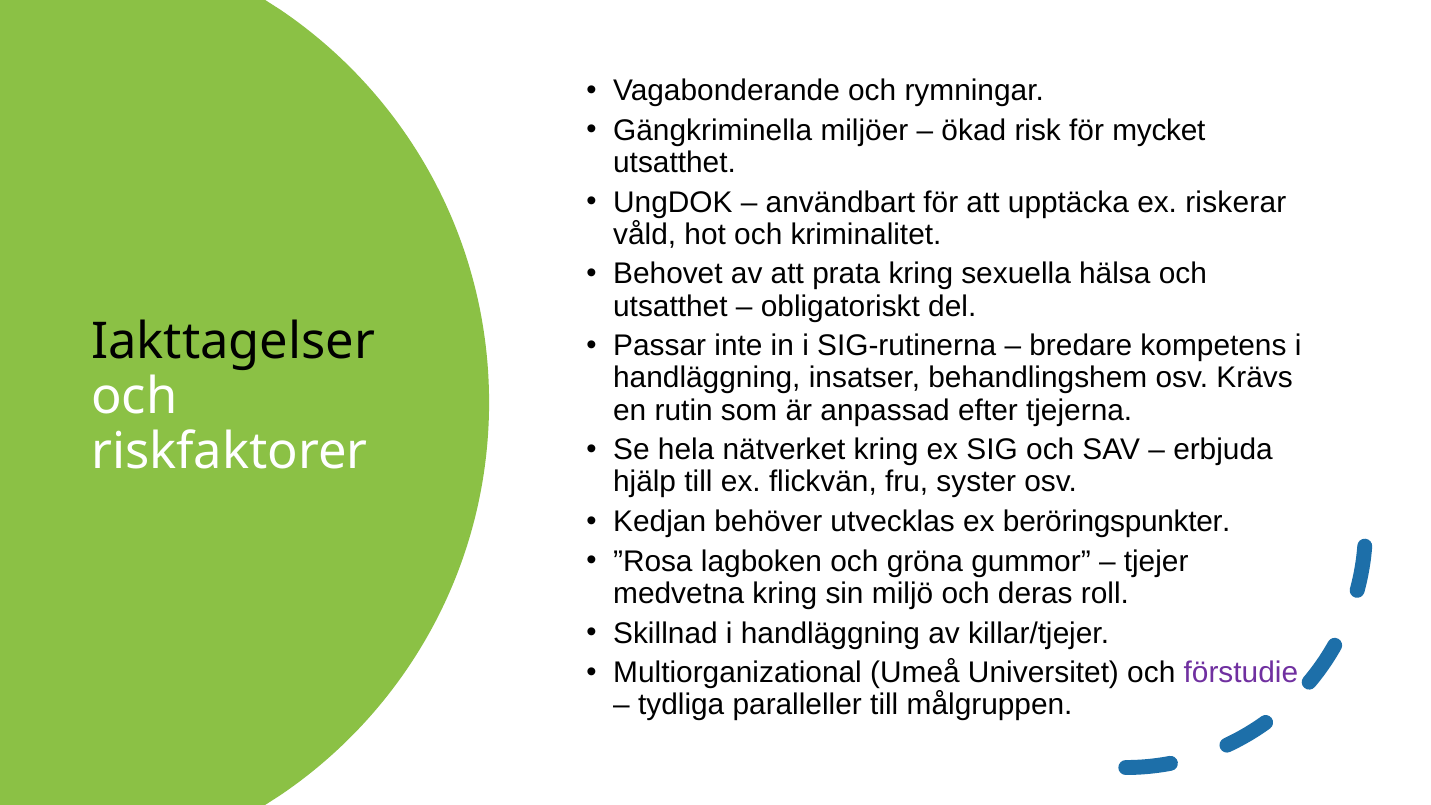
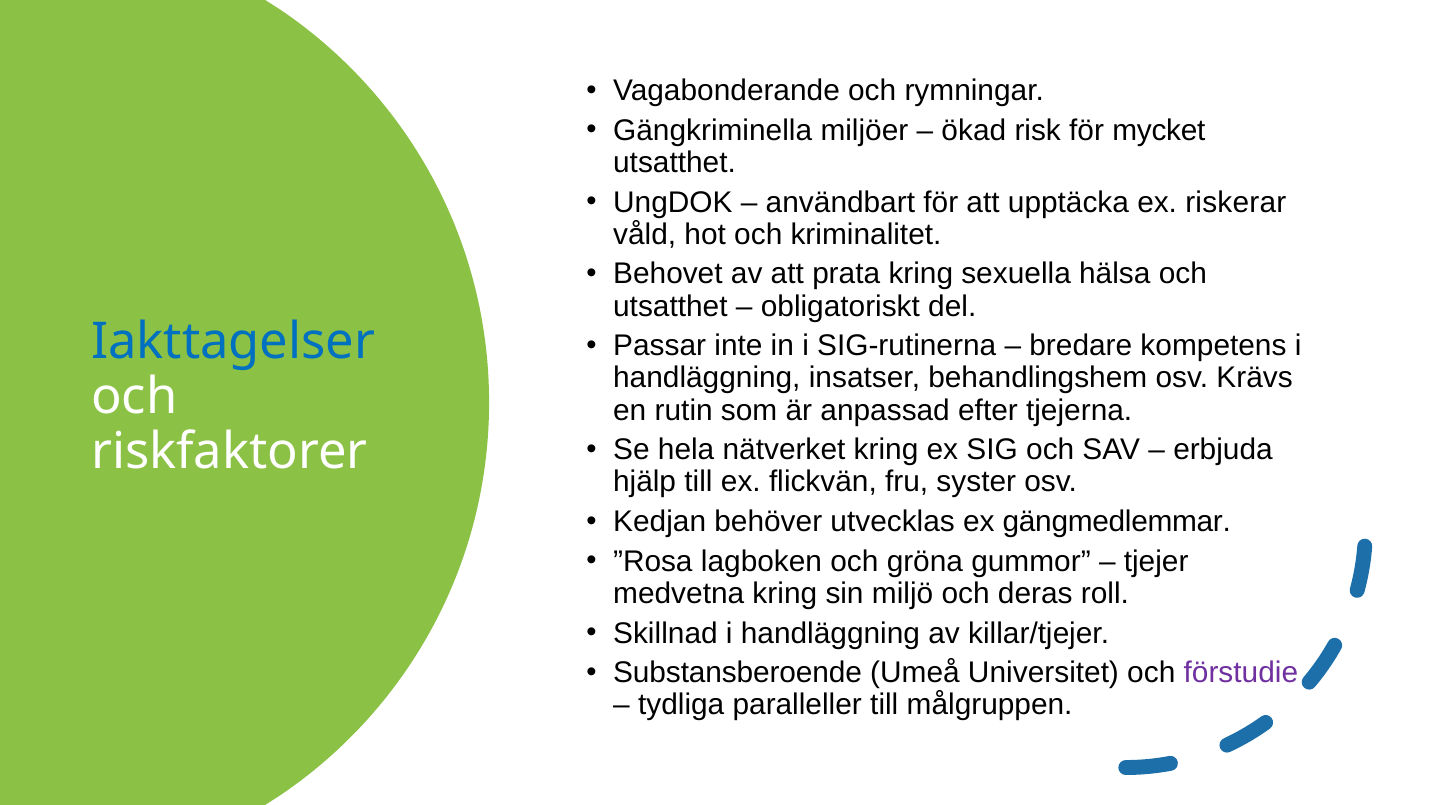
Iakttagelser colour: black -> blue (233, 342)
beröringspunkter: beröringspunkter -> gängmedlemmar (1117, 522)
Multiorganizational: Multiorganizational -> Substansberoende (738, 673)
